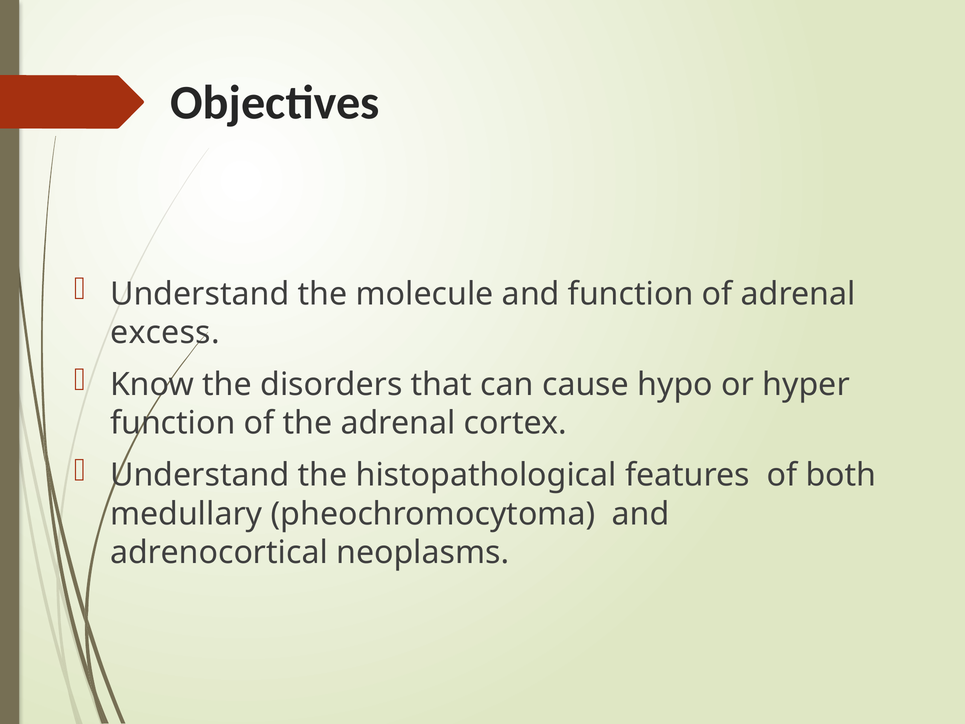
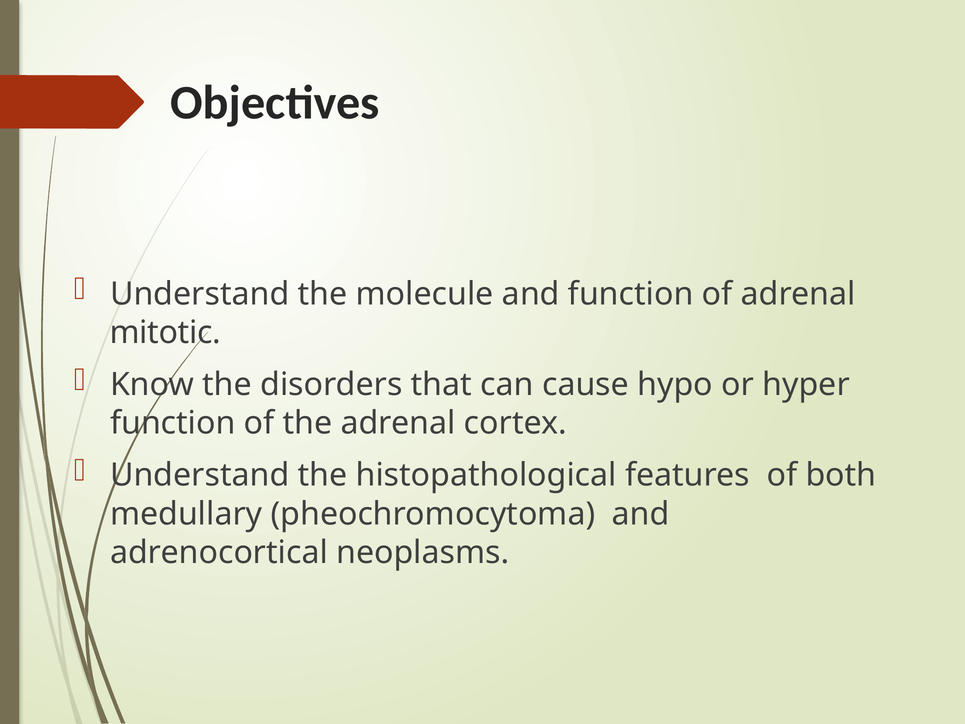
excess: excess -> mitotic (165, 333)
